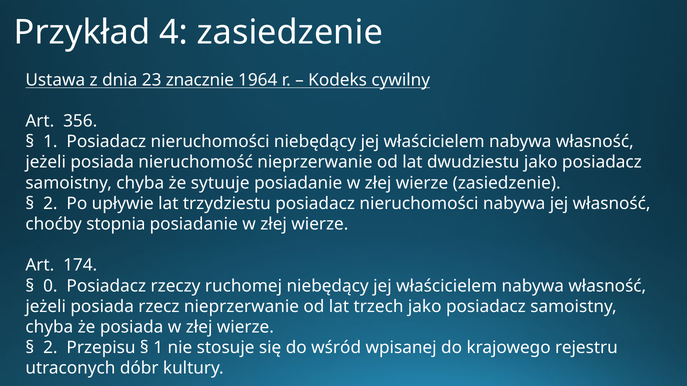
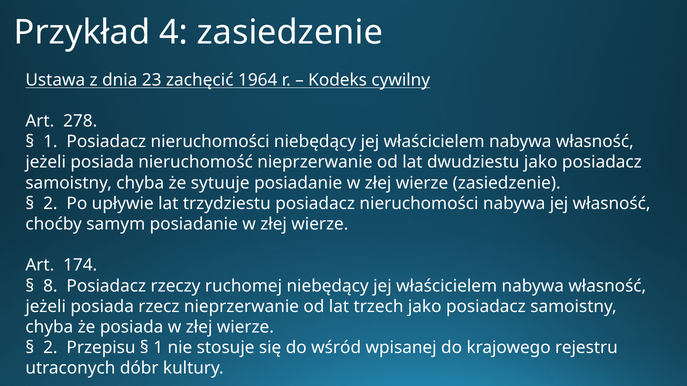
znacznie: znacznie -> zachęcić (200, 80)
356: 356 -> 278 (80, 121)
stopnia: stopnia -> samym (116, 224)
0: 0 -> 8 (50, 286)
